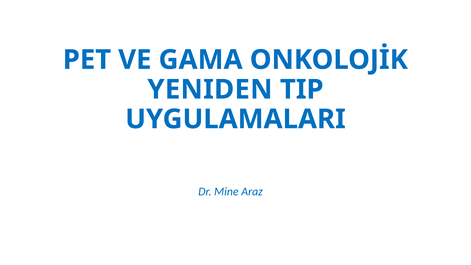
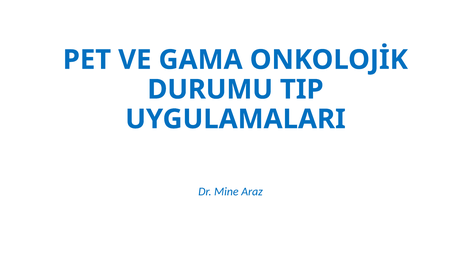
YENIDEN: YENIDEN -> DURUMU (210, 89)
